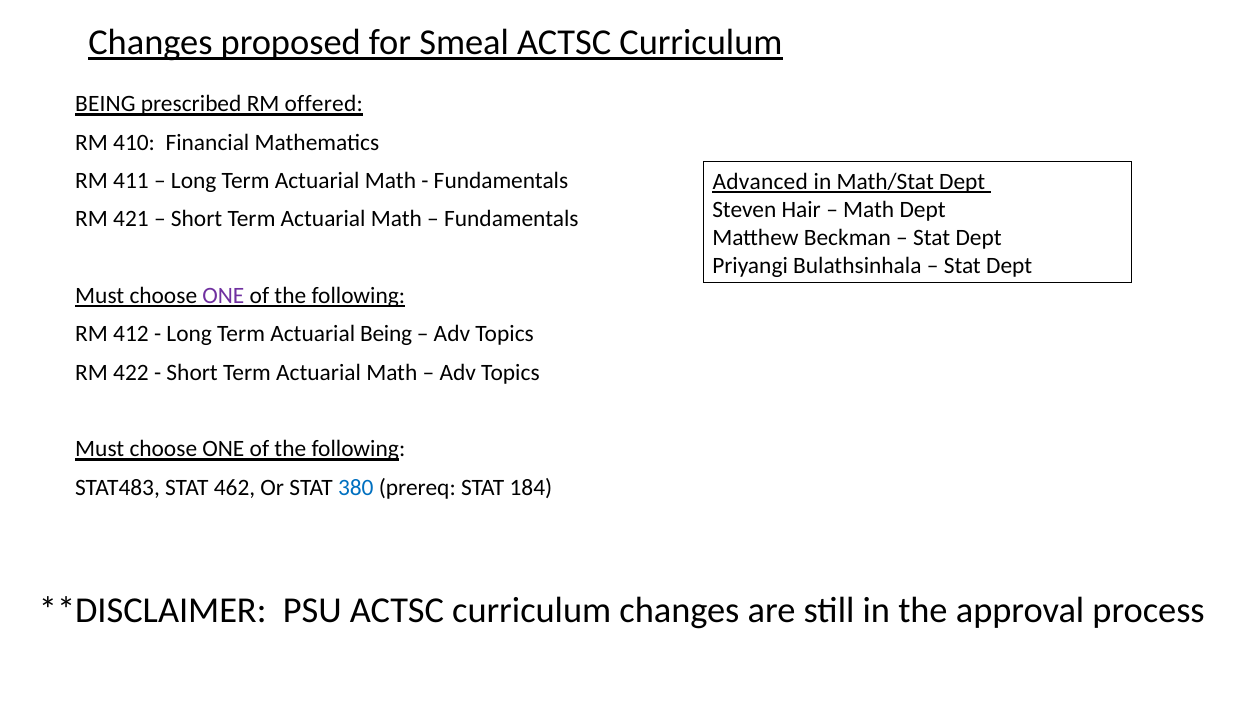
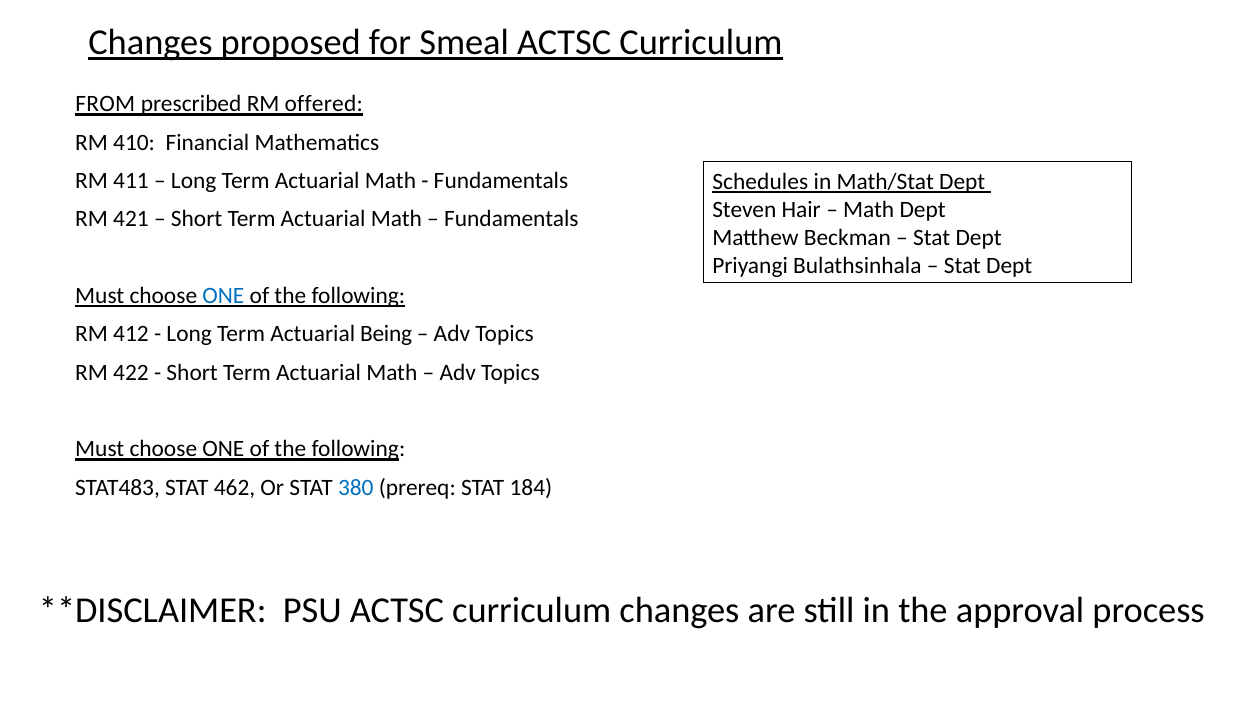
BEING: BEING -> FROM (105, 104)
Advanced: Advanced -> Schedules (760, 181)
ONE colour: purple -> blue (223, 296)
